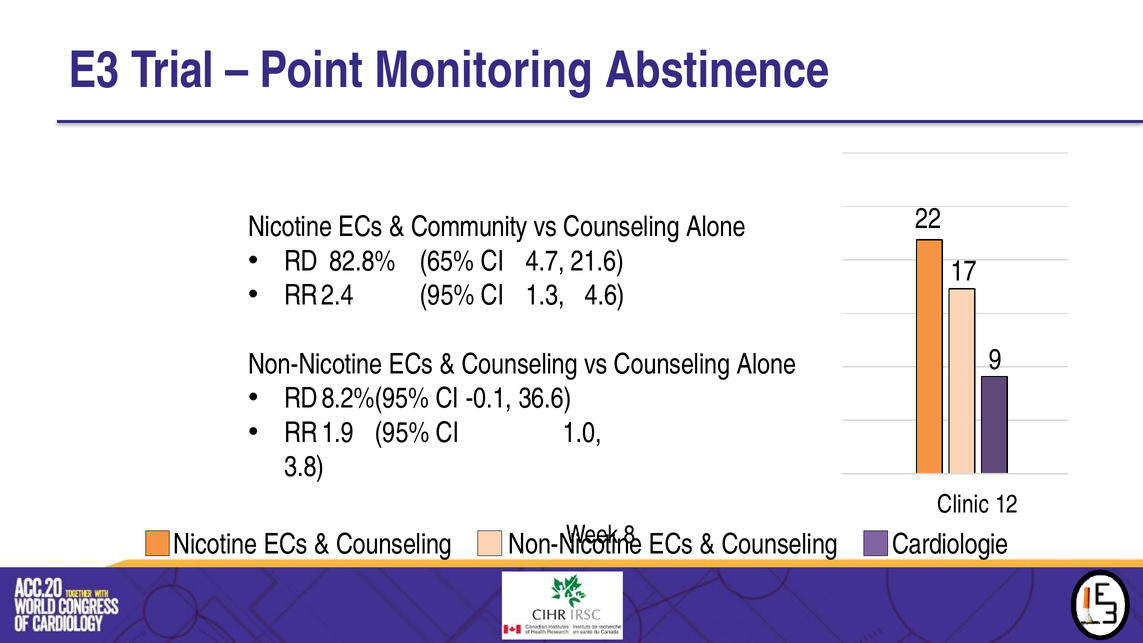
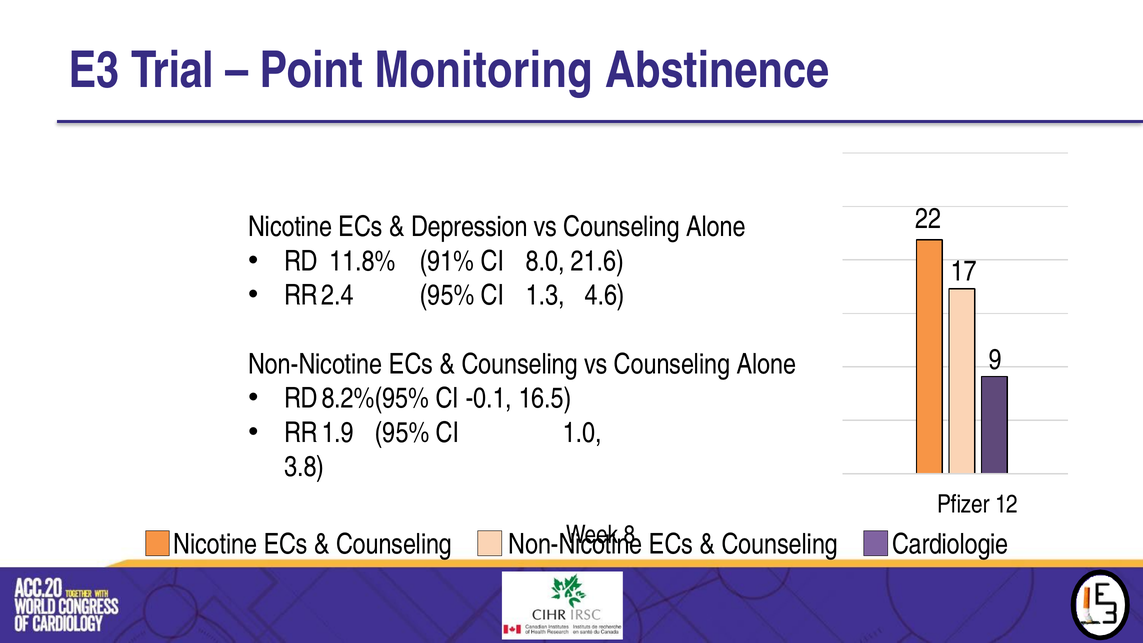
Community: Community -> Depression (469, 227)
82.8%: 82.8% -> 11.8% (362, 261)
65%: 65% -> 91% (447, 261)
4.7: 4.7 -> 8.0 (545, 261)
36.6: 36.6 -> 16.5 (545, 398)
Clinic: Clinic -> Pfizer (963, 504)
